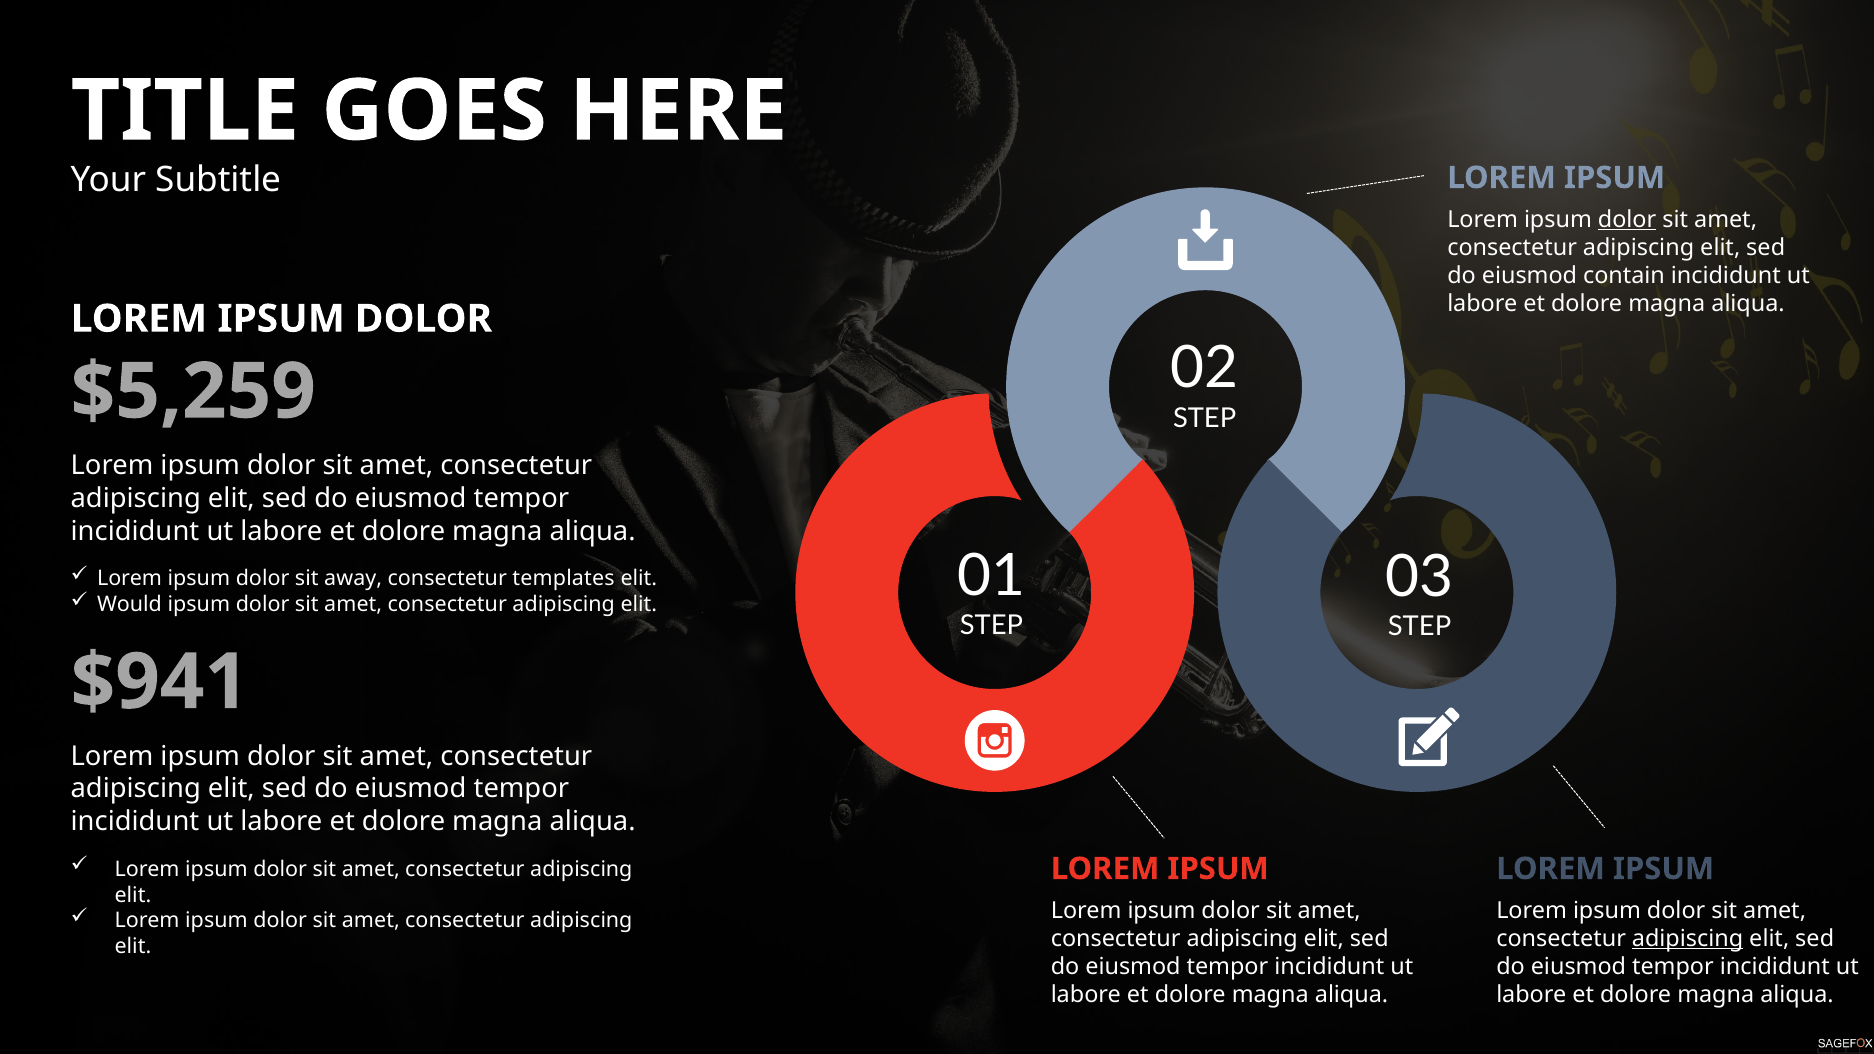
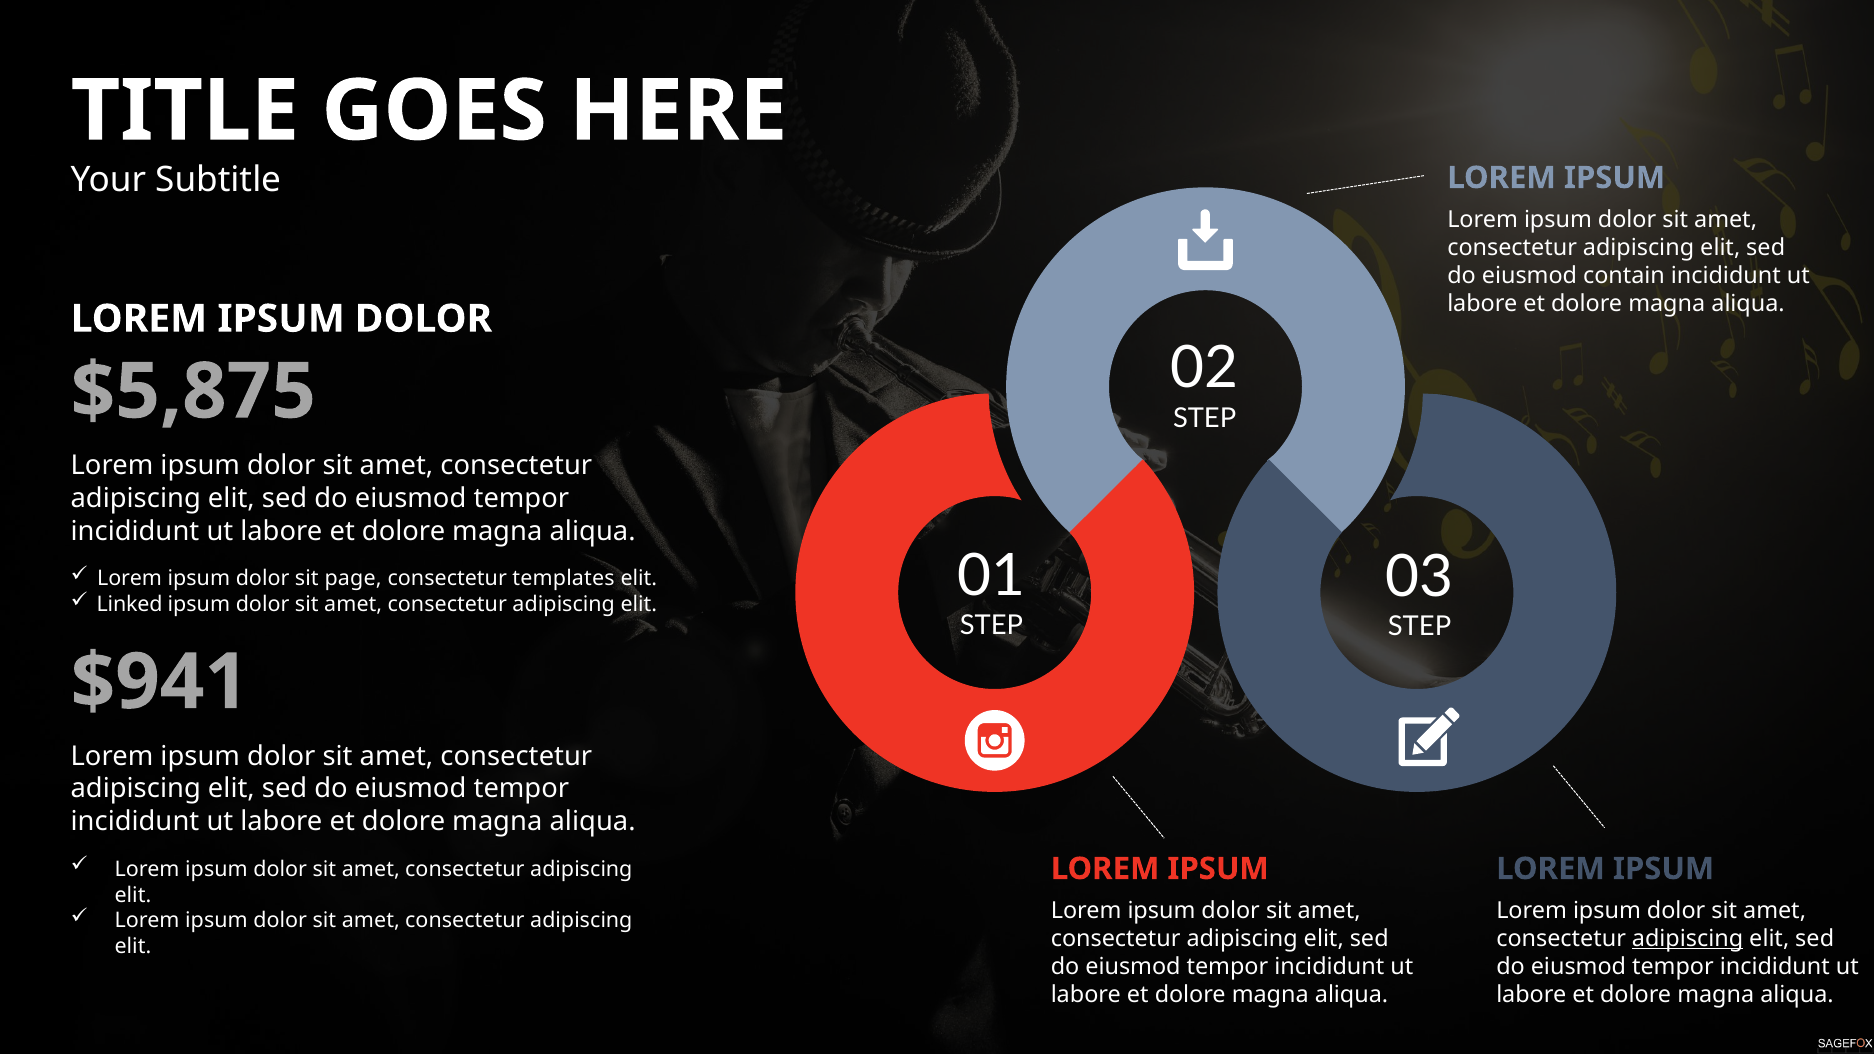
dolor underline: present -> none (1627, 219)
$5,259: $5,259 -> $5,875 (193, 392)
away: away -> page (353, 579)
Would: Would -> Linked (130, 605)
